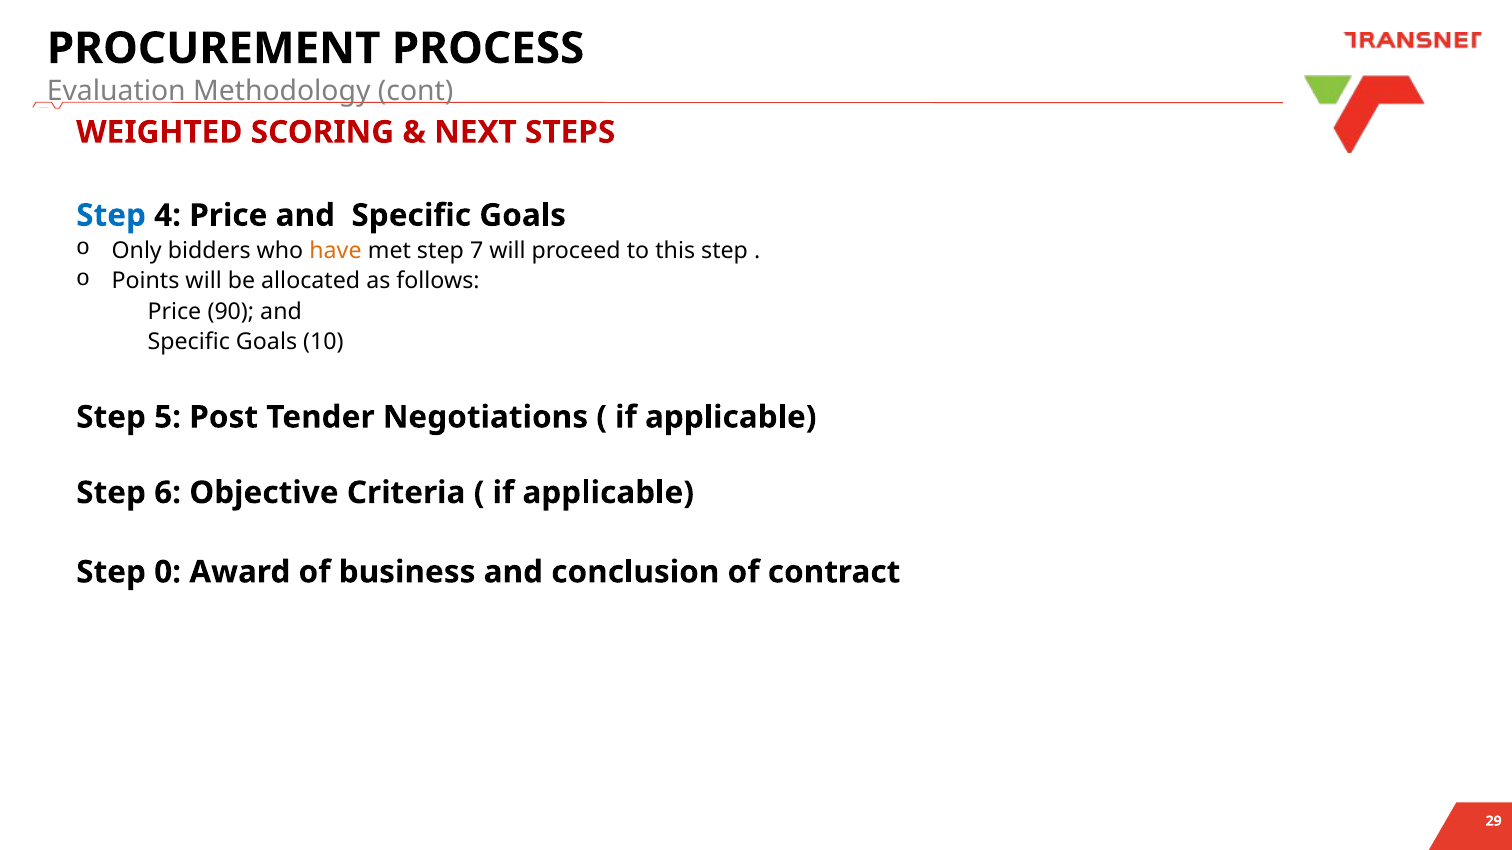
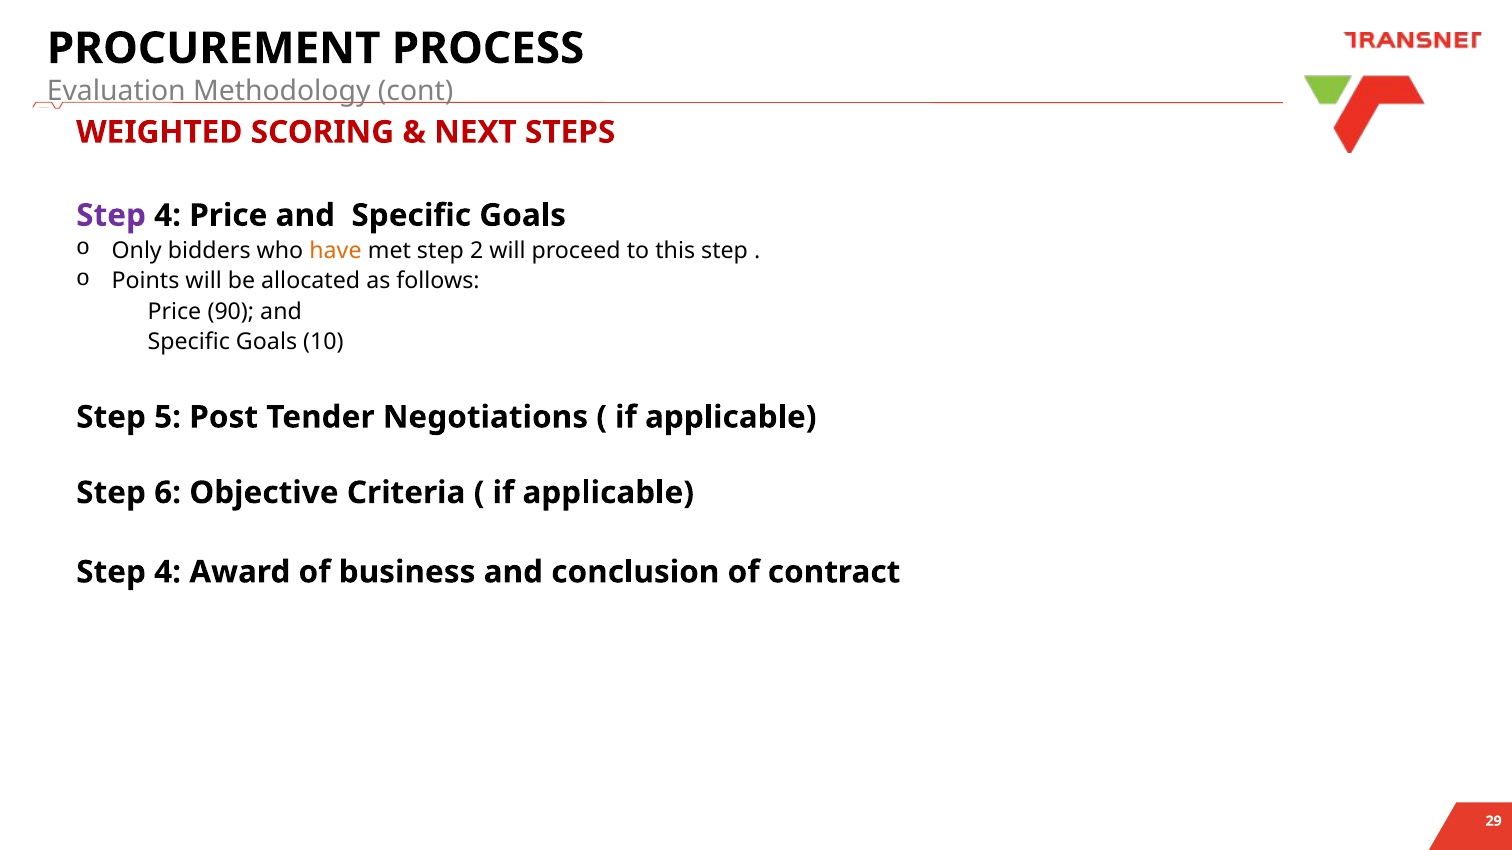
Step colour: blue -> purple (111, 216)
7: 7 -> 2 (477, 251)
0: 0 -> 4 (168, 572)
